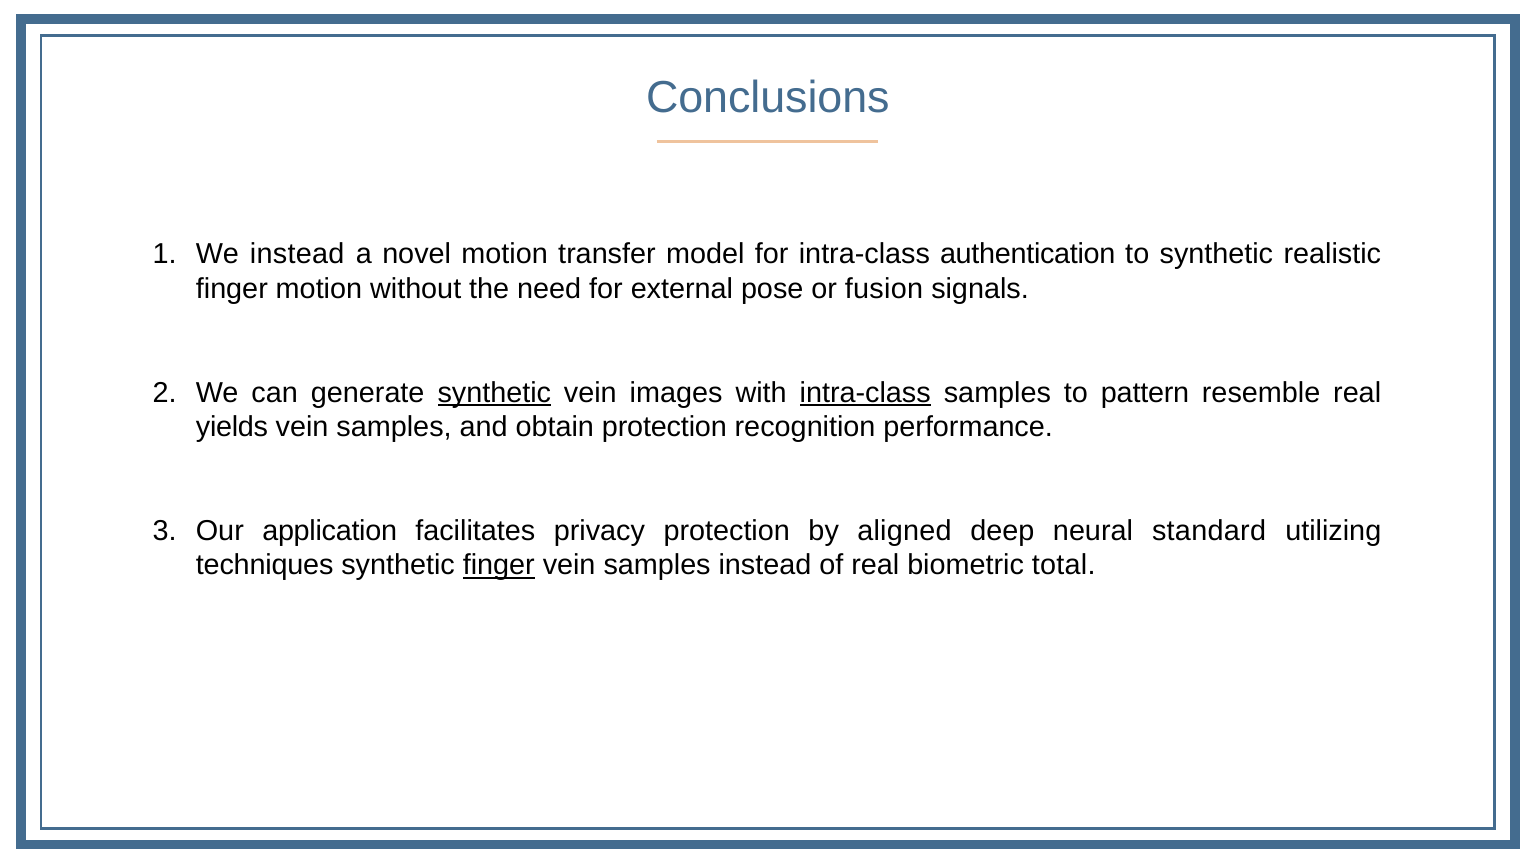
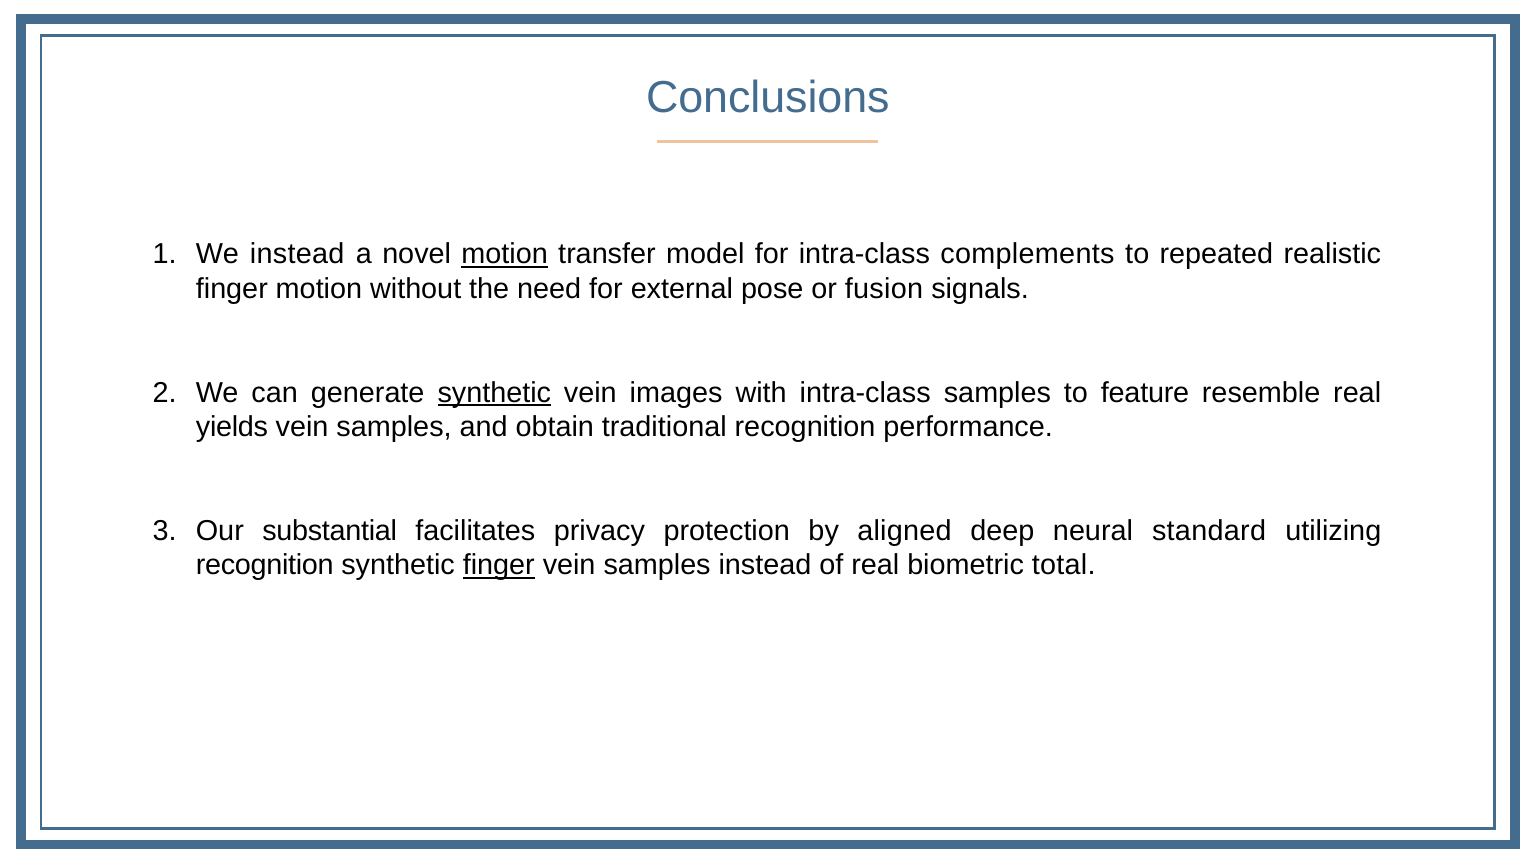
motion underline: none -> present (505, 254)
authentication: authentication -> complements (1027, 254)
to synthetic: synthetic -> repeated (1216, 254)
intra-class underline: present -> none (865, 393)
pattern: pattern -> feature (1145, 393)
obtain protection: protection -> traditional (664, 427)
application: application -> substantial (330, 531)
techniques: techniques -> recognition (265, 565)
